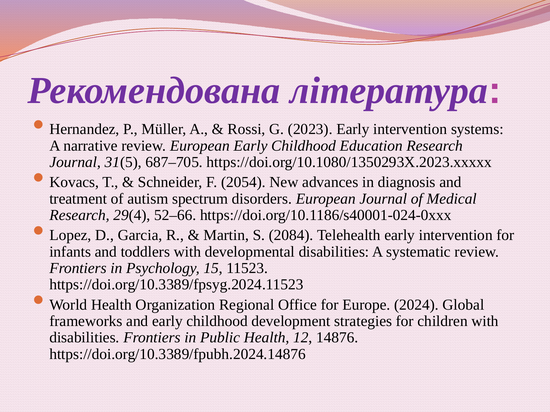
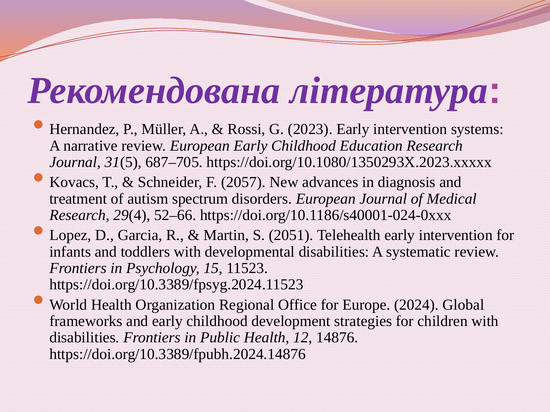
2054: 2054 -> 2057 (243, 182)
2084: 2084 -> 2051 (291, 235)
